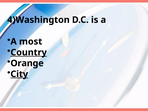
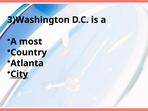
4)Washington: 4)Washington -> 3)Washington (38, 20)
Country underline: present -> none (29, 52)
Orange: Orange -> Atlanta (27, 63)
